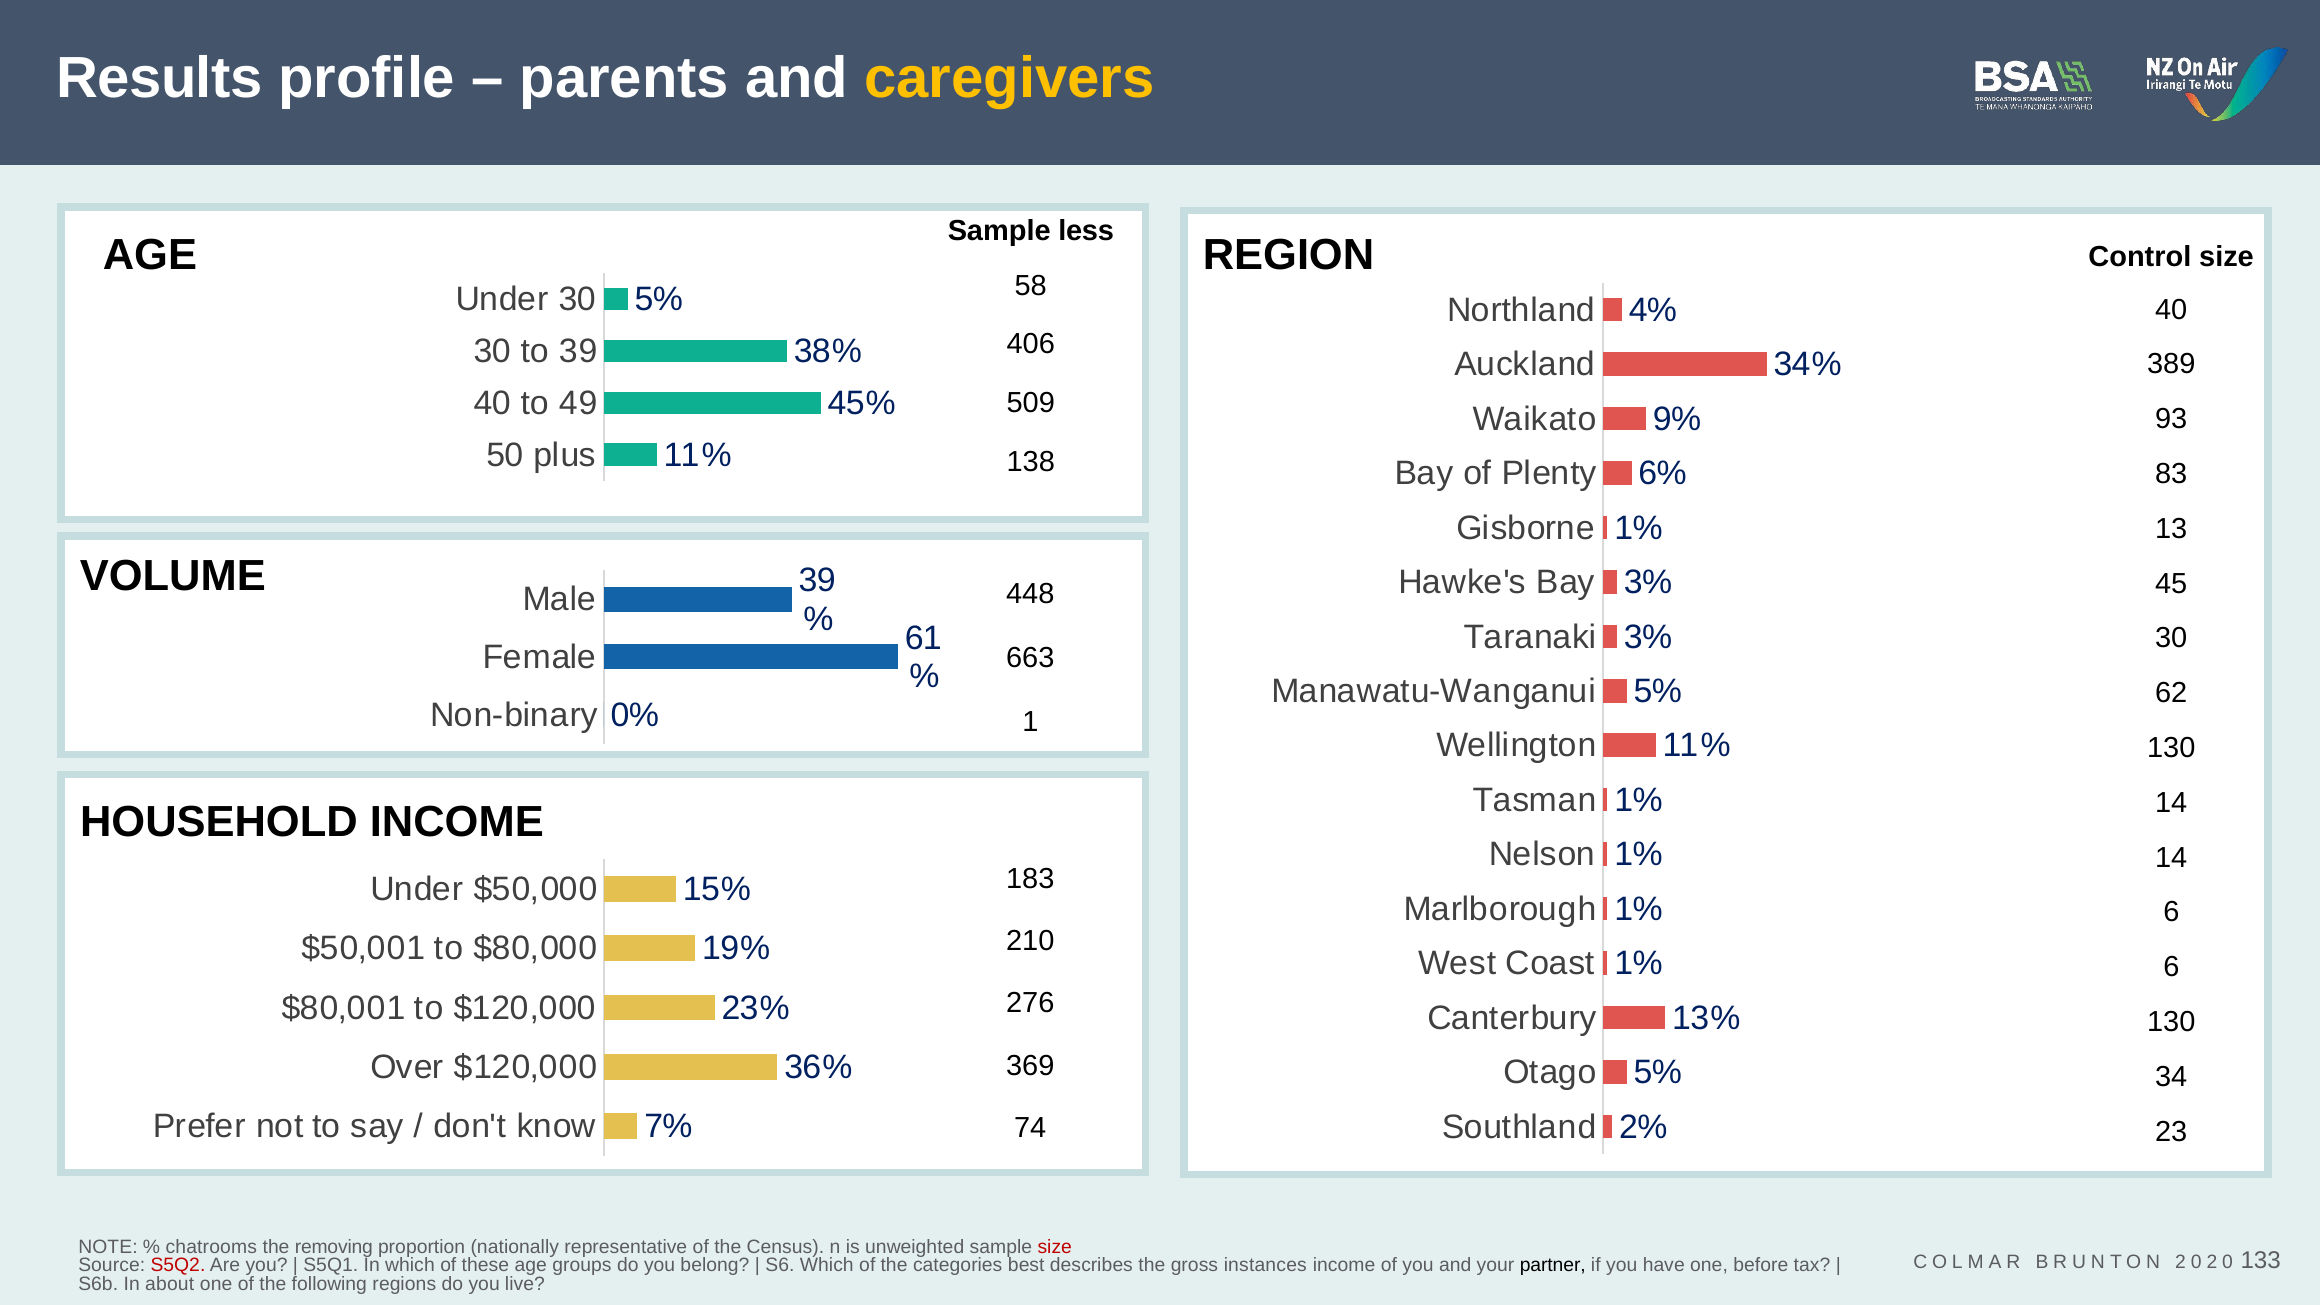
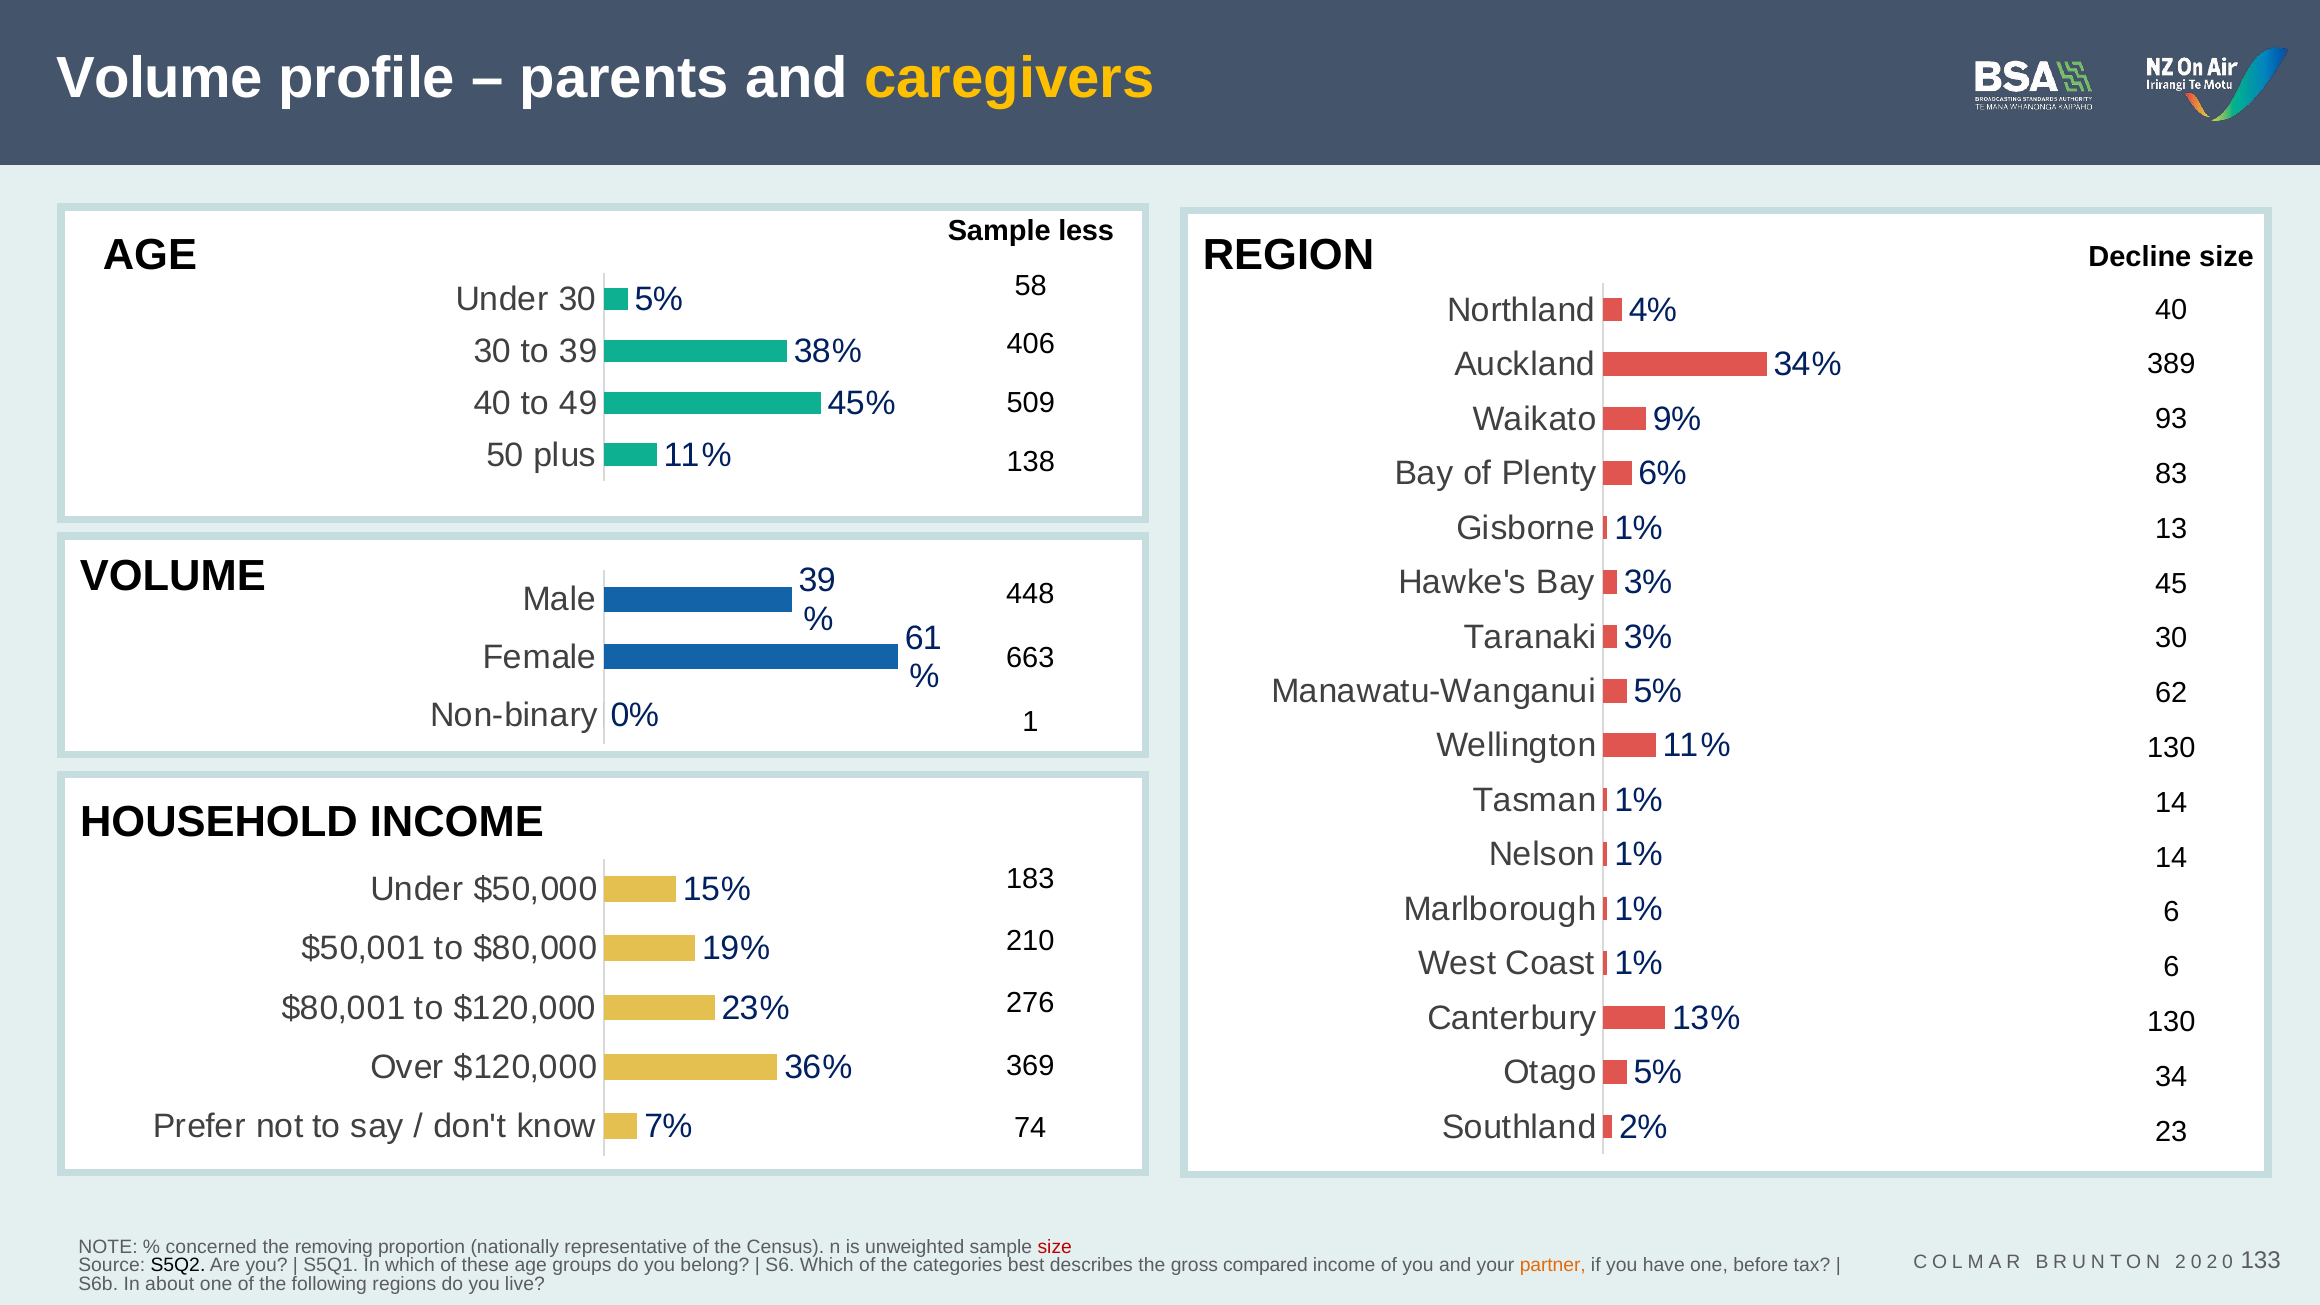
Results: Results -> Volume (159, 78)
Control: Control -> Decline (2140, 257)
chatrooms: chatrooms -> concerned (211, 1247)
S5Q2 colour: red -> black (178, 1265)
instances: instances -> compared (1266, 1265)
partner colour: black -> orange (1553, 1265)
